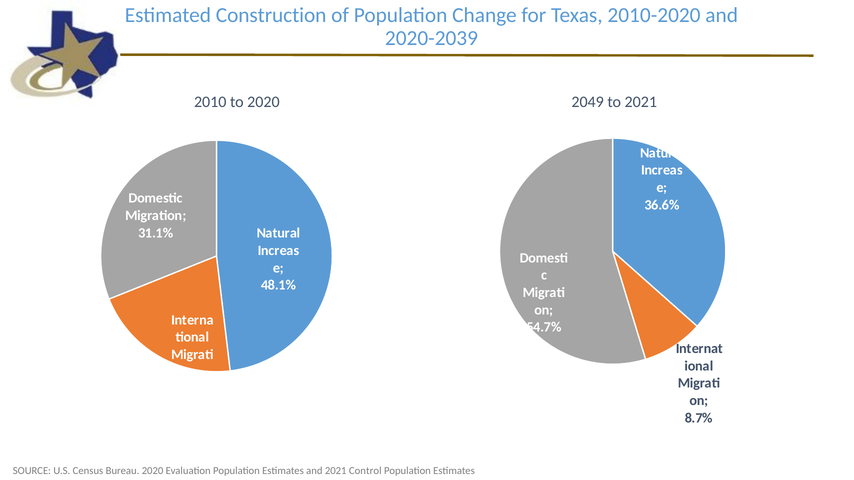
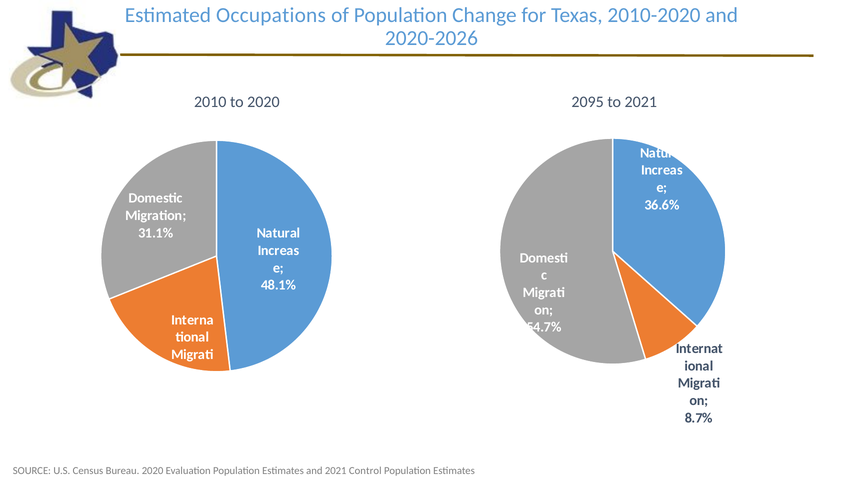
Construction: Construction -> Occupations (271, 15)
2020-2039: 2020-2039 -> 2020-2026 (431, 38)
2049: 2049 -> 2095 (588, 102)
